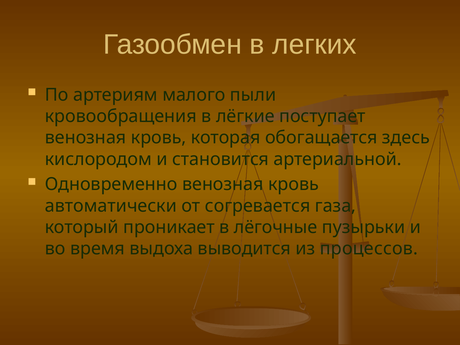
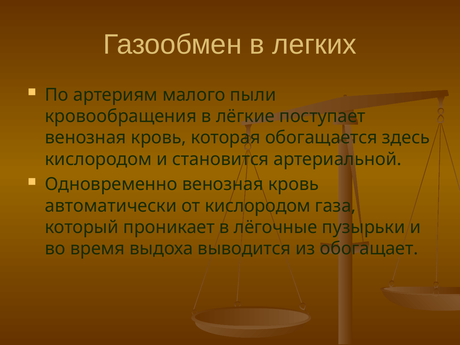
от согревается: согревается -> кислородом (258, 206)
процессов: процессов -> обогащает (369, 249)
